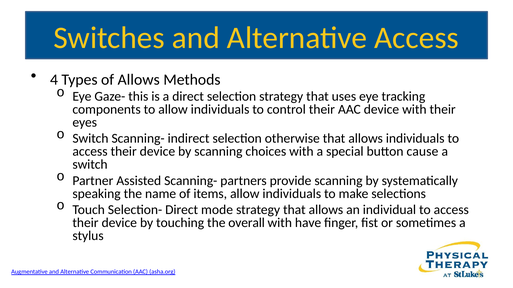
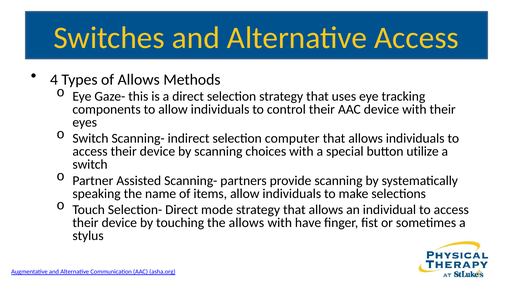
otherwise: otherwise -> computer (292, 139)
cause: cause -> utilize (423, 152)
the overall: overall -> allows (246, 223)
